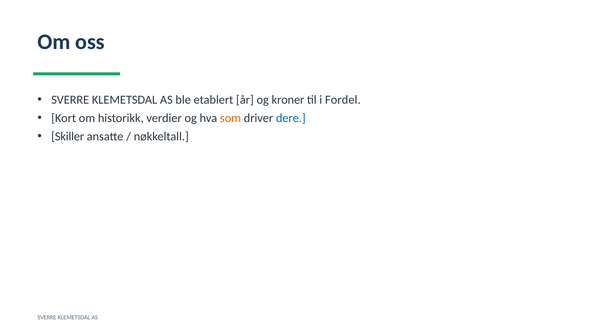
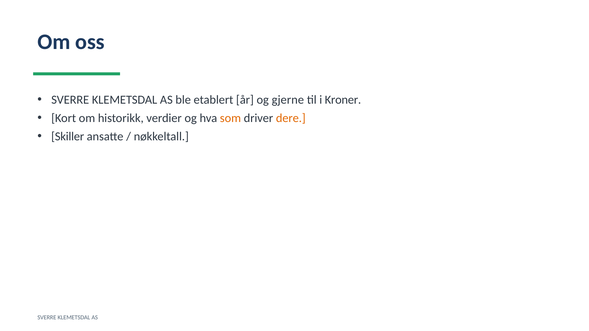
kroner: kroner -> gjerne (288, 100)
Fordel: Fordel -> Kroner (343, 100)
dere colour: blue -> orange (291, 118)
